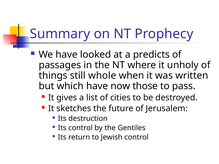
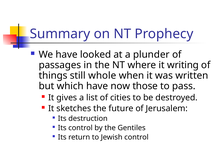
predicts: predicts -> plunder (151, 55)
unholy: unholy -> writing (183, 65)
